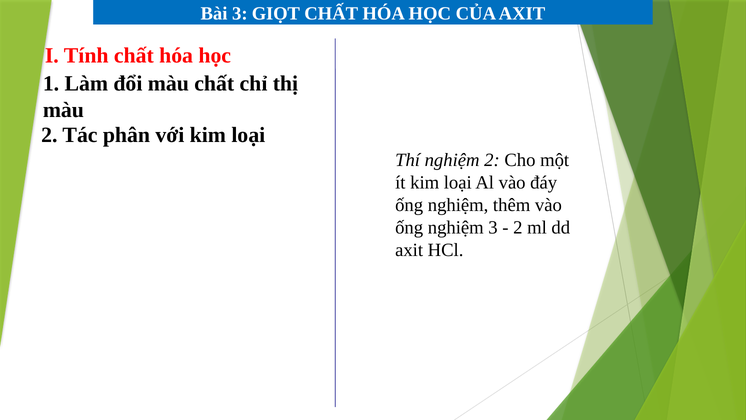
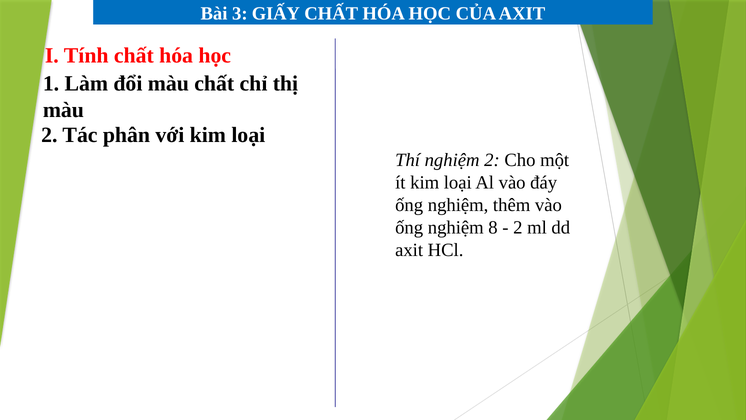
GIỌT: GIỌT -> GIẤY (276, 14)
nghiệm 3: 3 -> 8 (493, 227)
